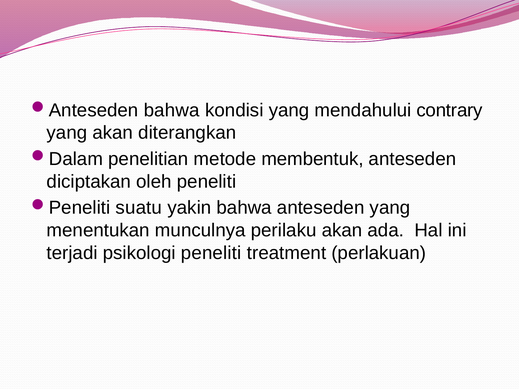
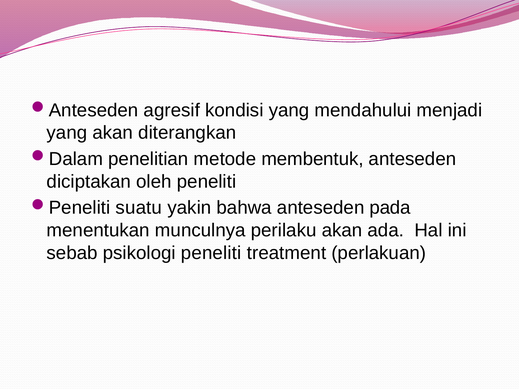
bahwa: bahwa -> agresif (172, 110)
contrary: contrary -> menjadi (449, 110)
anteseden yang: yang -> pada (390, 208)
terjadi: terjadi -> sebab (72, 253)
